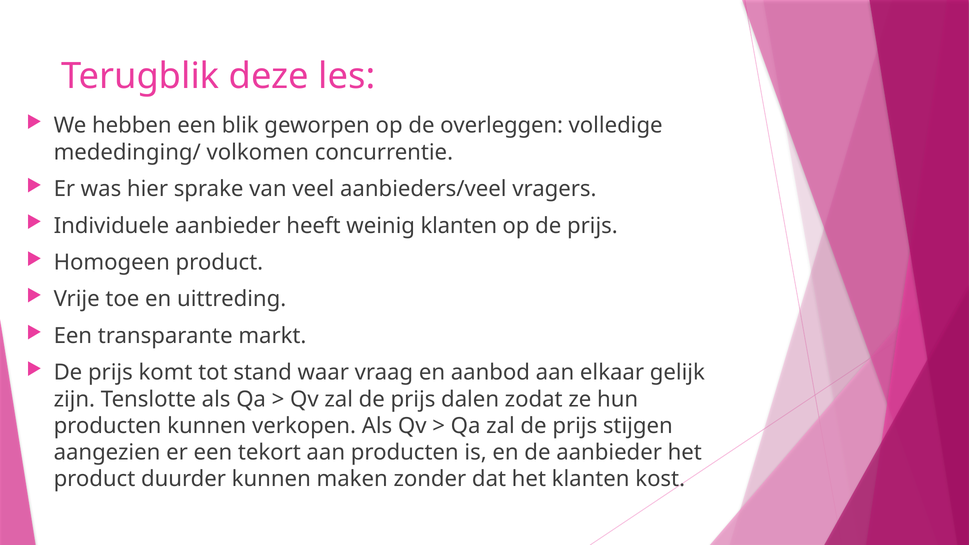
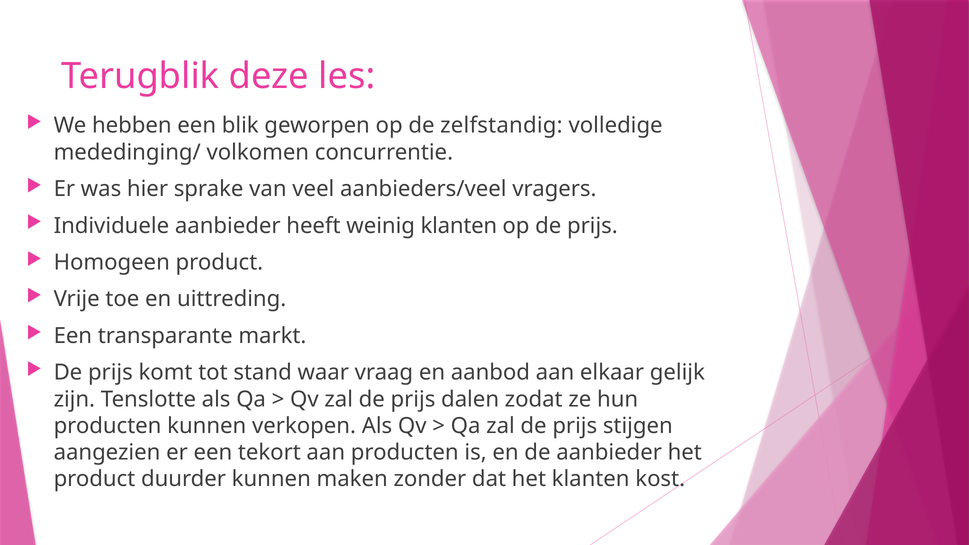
overleggen: overleggen -> zelfstandig (501, 126)
